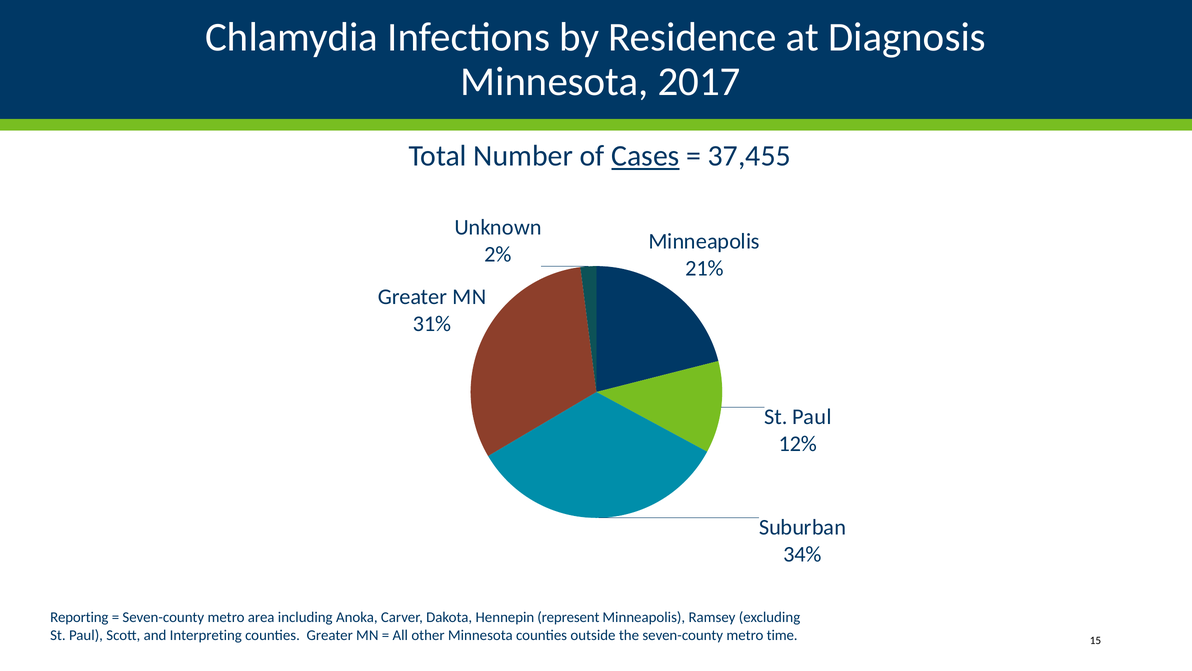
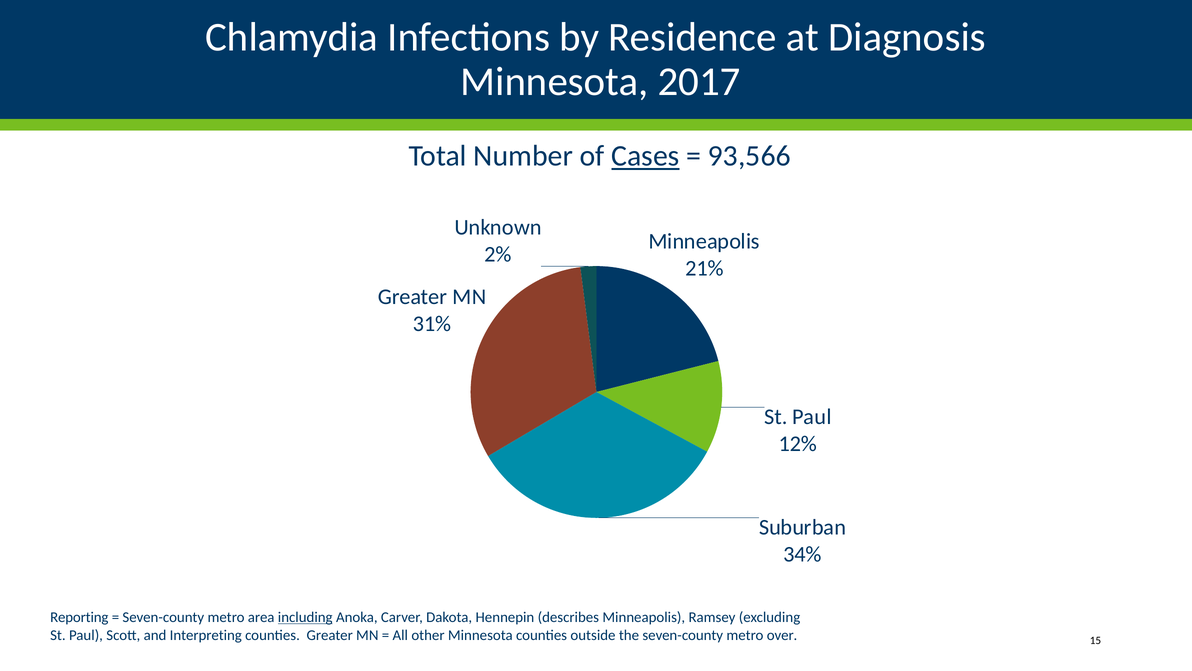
37,455: 37,455 -> 93,566 (749, 156)
including underline: none -> present (305, 617)
represent: represent -> describes (568, 617)
time: time -> over (782, 635)
